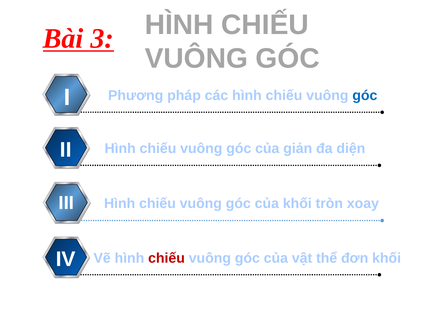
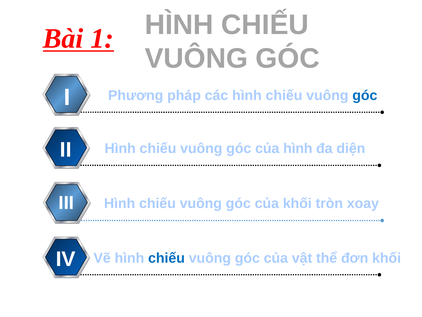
Bài 3: 3 -> 1 (102, 39)
của giản: giản -> hình (298, 148)
chiếu colour: red -> blue (167, 258)
